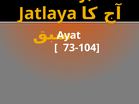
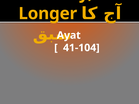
Jatlaya: Jatlaya -> Longer (48, 14)
73-104: 73-104 -> 41-104 (81, 48)
